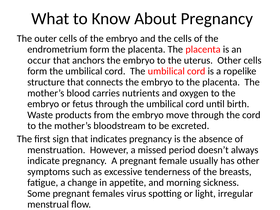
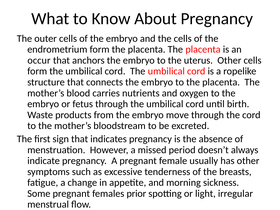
virus: virus -> prior (136, 194)
